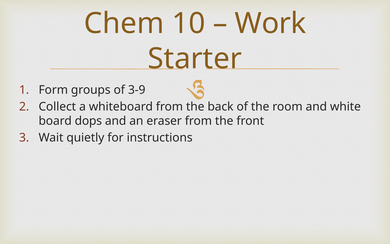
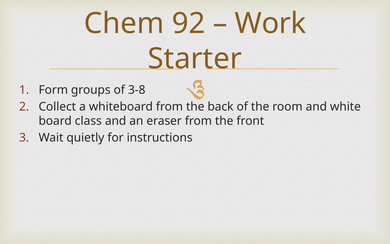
10: 10 -> 92 (189, 23)
3-9: 3-9 -> 3-8 (137, 90)
dops: dops -> class (88, 121)
